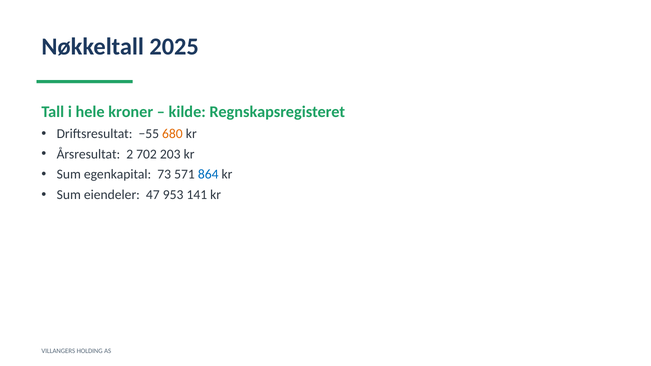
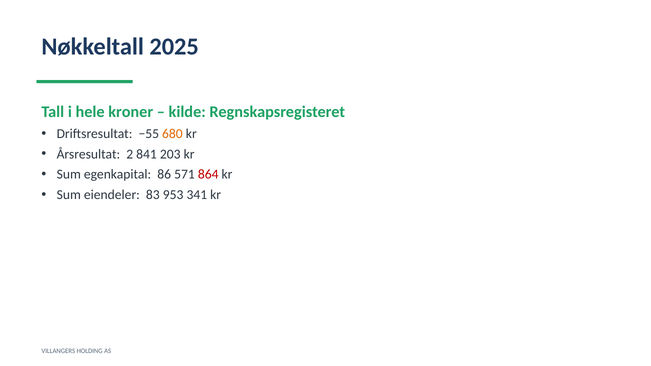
702: 702 -> 841 (147, 154)
73: 73 -> 86 (164, 175)
864 colour: blue -> red (208, 175)
47: 47 -> 83 (153, 195)
141: 141 -> 341 (197, 195)
